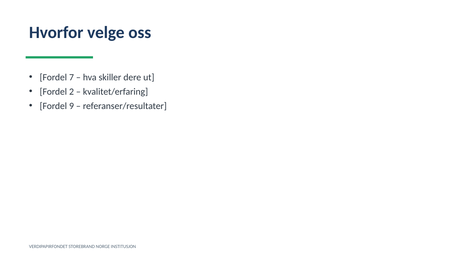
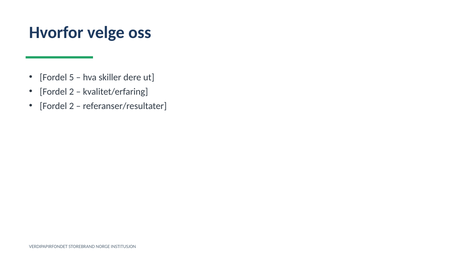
7: 7 -> 5 (72, 77)
9: 9 -> 2 (72, 106)
